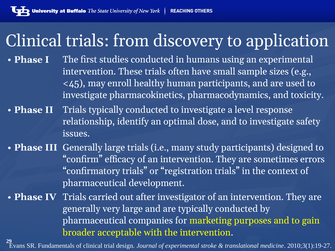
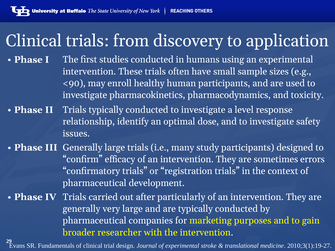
<45: <45 -> <90 (74, 83)
investigator: investigator -> particularly (181, 197)
acceptable: acceptable -> researcher (119, 233)
